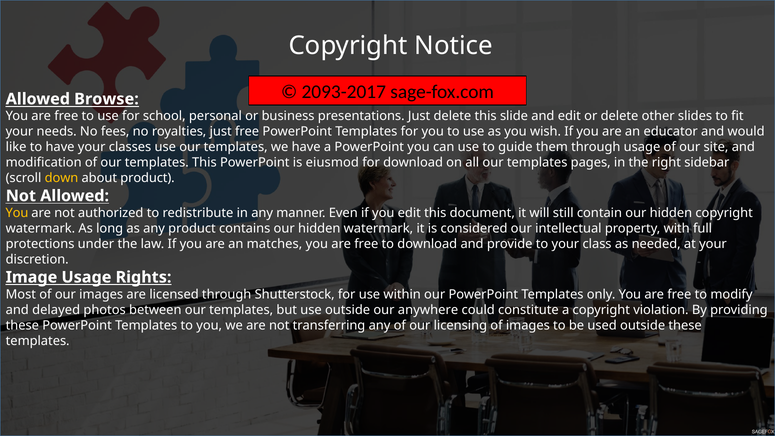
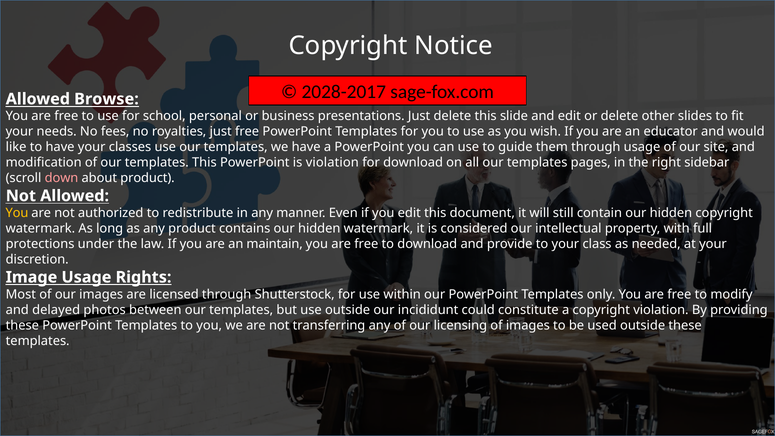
2093-2017: 2093-2017 -> 2028-2017 (344, 92)
is eiusmod: eiusmod -> violation (332, 163)
down colour: yellow -> pink (61, 178)
matches: matches -> maintain (275, 244)
anywhere: anywhere -> incididunt (428, 310)
